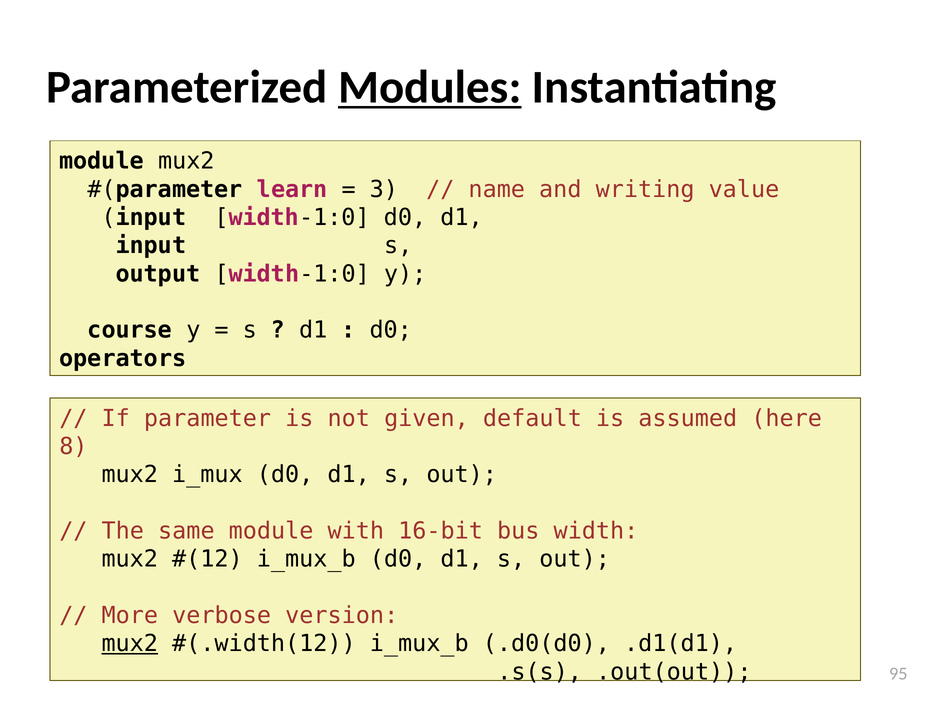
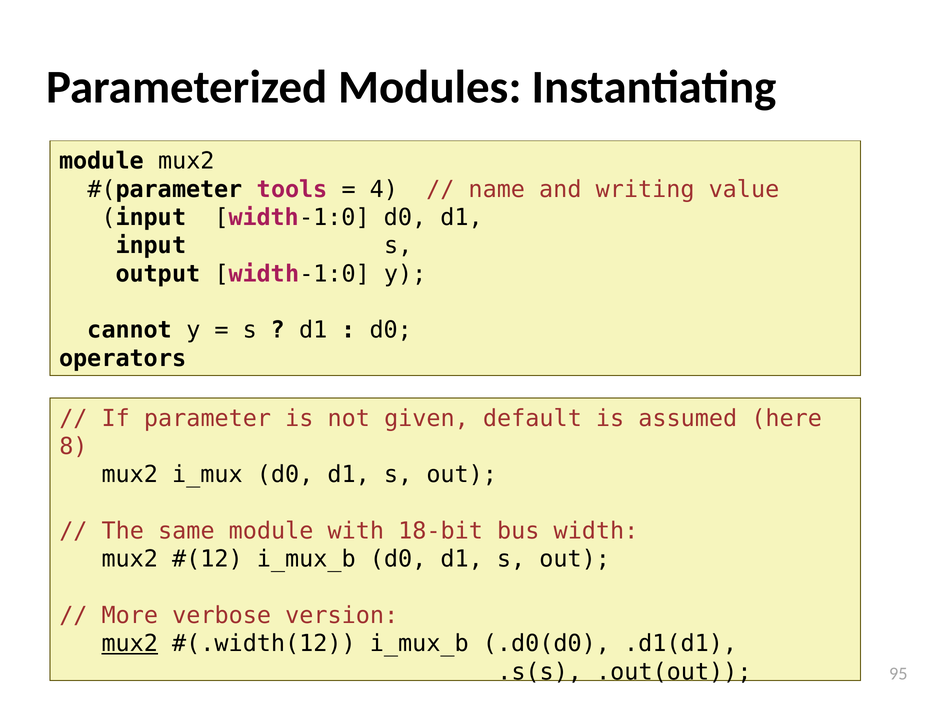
Modules underline: present -> none (430, 87)
learn: learn -> tools (292, 189)
3: 3 -> 4 (384, 189)
course: course -> cannot (130, 330)
16-bit: 16-bit -> 18-bit (441, 531)
